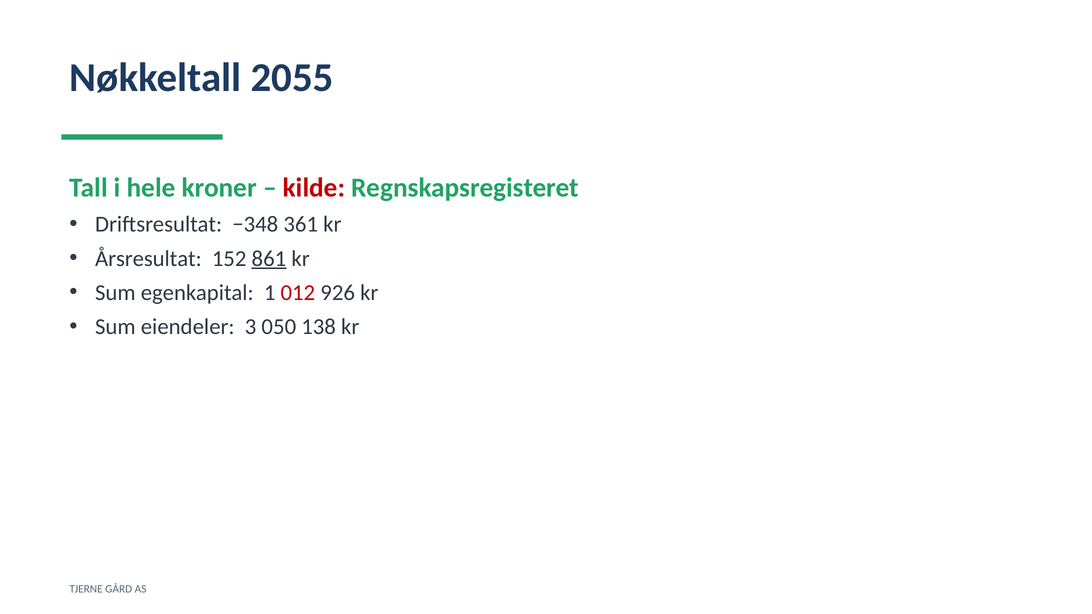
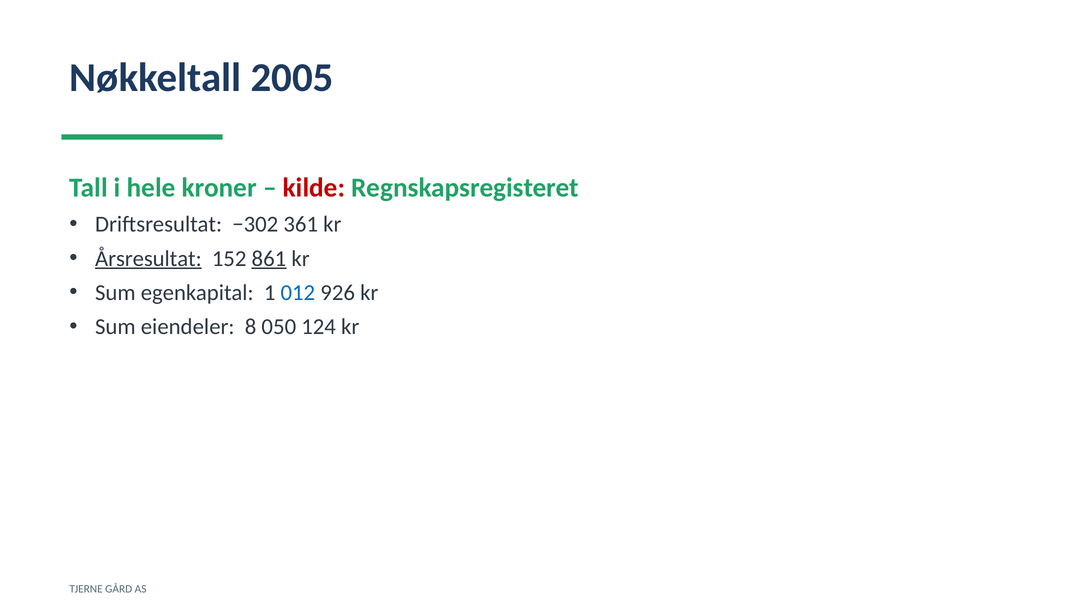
2055: 2055 -> 2005 (292, 78)
−348: −348 -> −302 (255, 225)
Årsresultat underline: none -> present (148, 259)
012 colour: red -> blue (298, 293)
3: 3 -> 8 (251, 327)
138: 138 -> 124 (319, 327)
